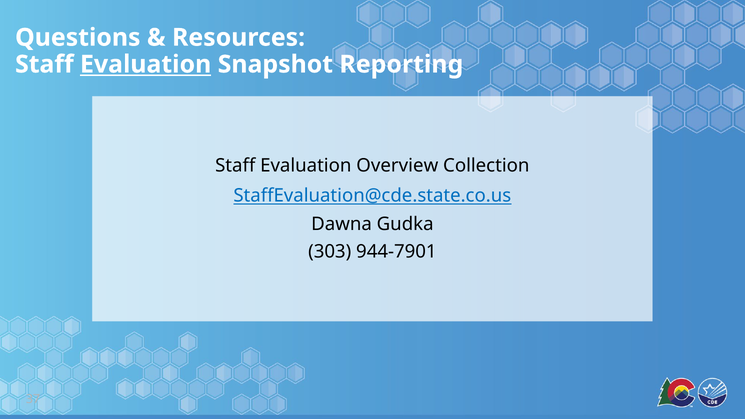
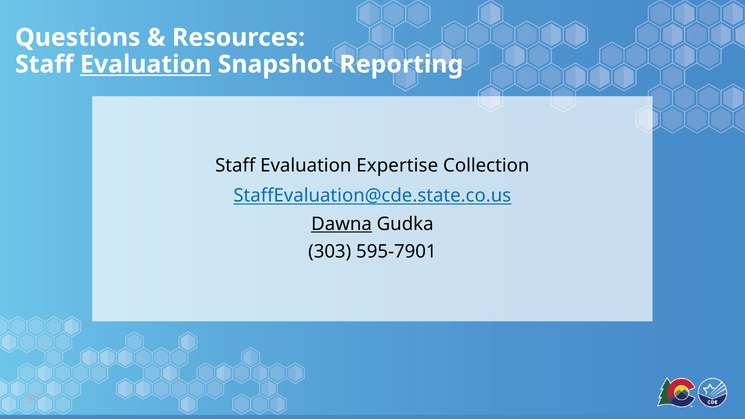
Overview: Overview -> Expertise (397, 166)
Dawna underline: none -> present (342, 224)
944-7901: 944-7901 -> 595-7901 (396, 252)
